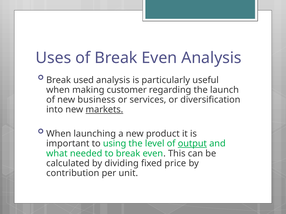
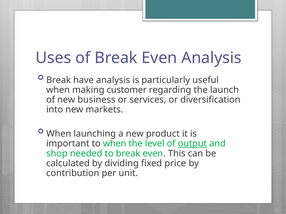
used: used -> have (83, 80)
markets underline: present -> none (104, 110)
to using: using -> when (115, 144)
what: what -> shop (57, 154)
